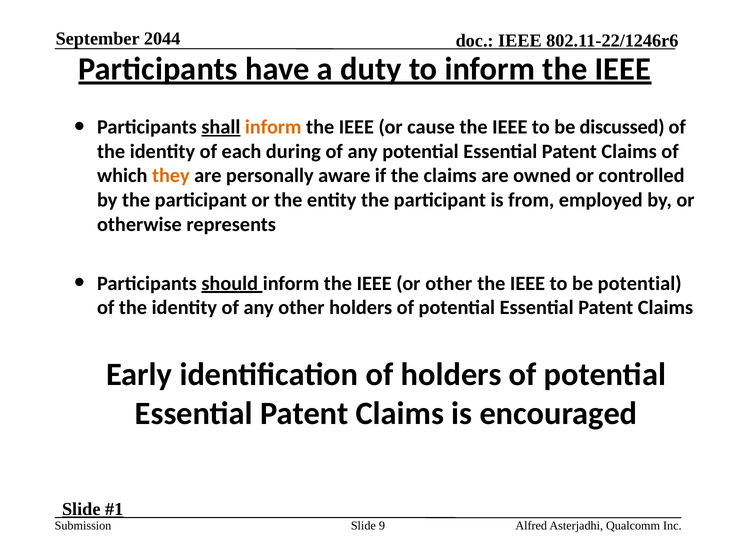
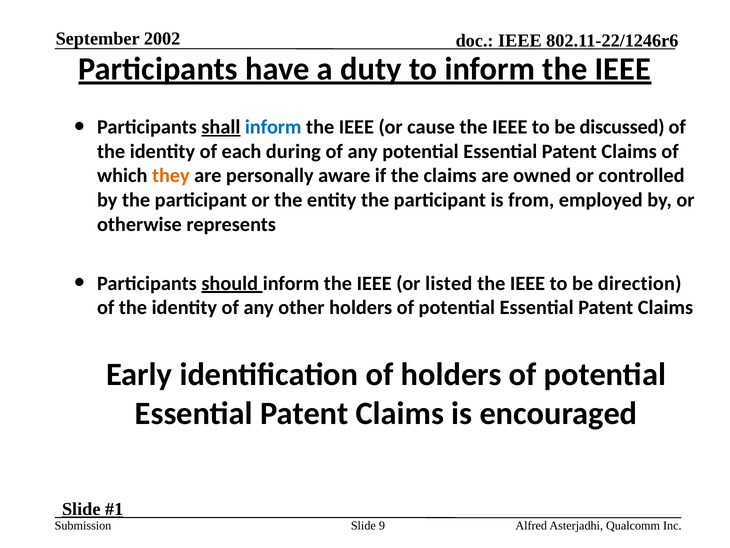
2044: 2044 -> 2002 (162, 39)
inform colour: orange -> blue (273, 127)
or other: other -> listed (449, 283)
be potential: potential -> direction (640, 283)
